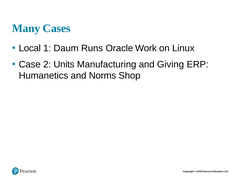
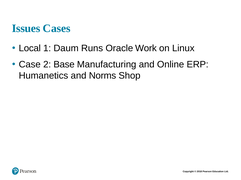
Many: Many -> Issues (26, 29)
Units: Units -> Base (64, 65)
Giving: Giving -> Online (171, 65)
